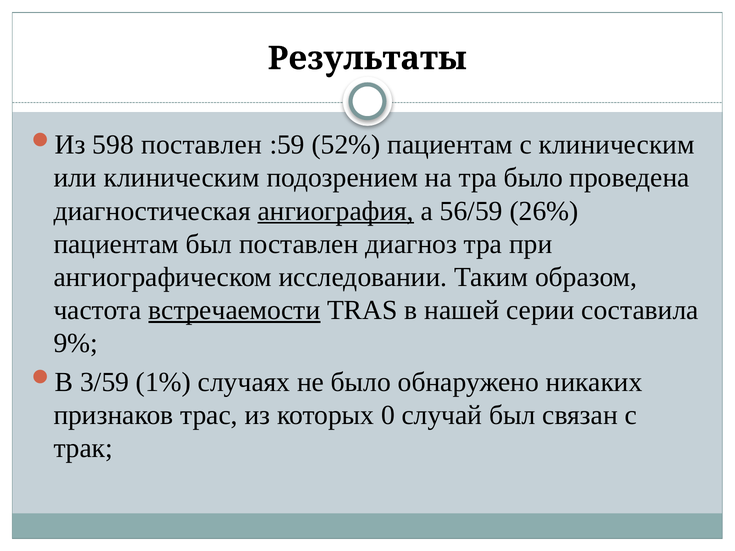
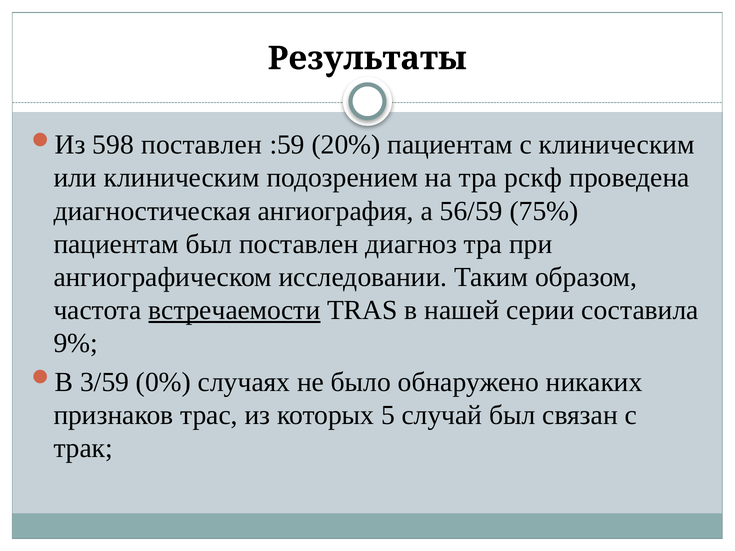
52%: 52% -> 20% (346, 145)
тра было: было -> рскф (533, 178)
ангиография underline: present -> none (336, 211)
26%: 26% -> 75% (544, 211)
1%: 1% -> 0% (163, 382)
0: 0 -> 5 (388, 415)
